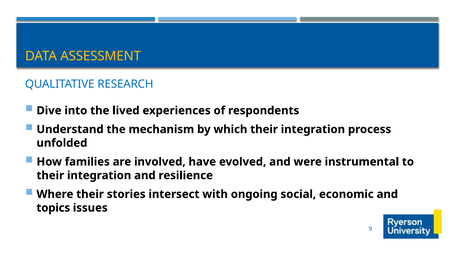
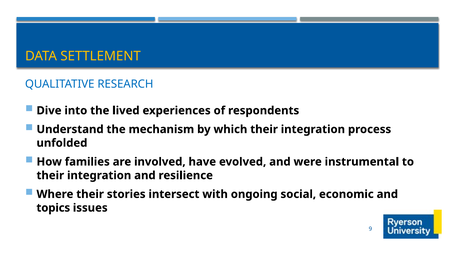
ASSESSMENT: ASSESSMENT -> SETTLEMENT (101, 56)
